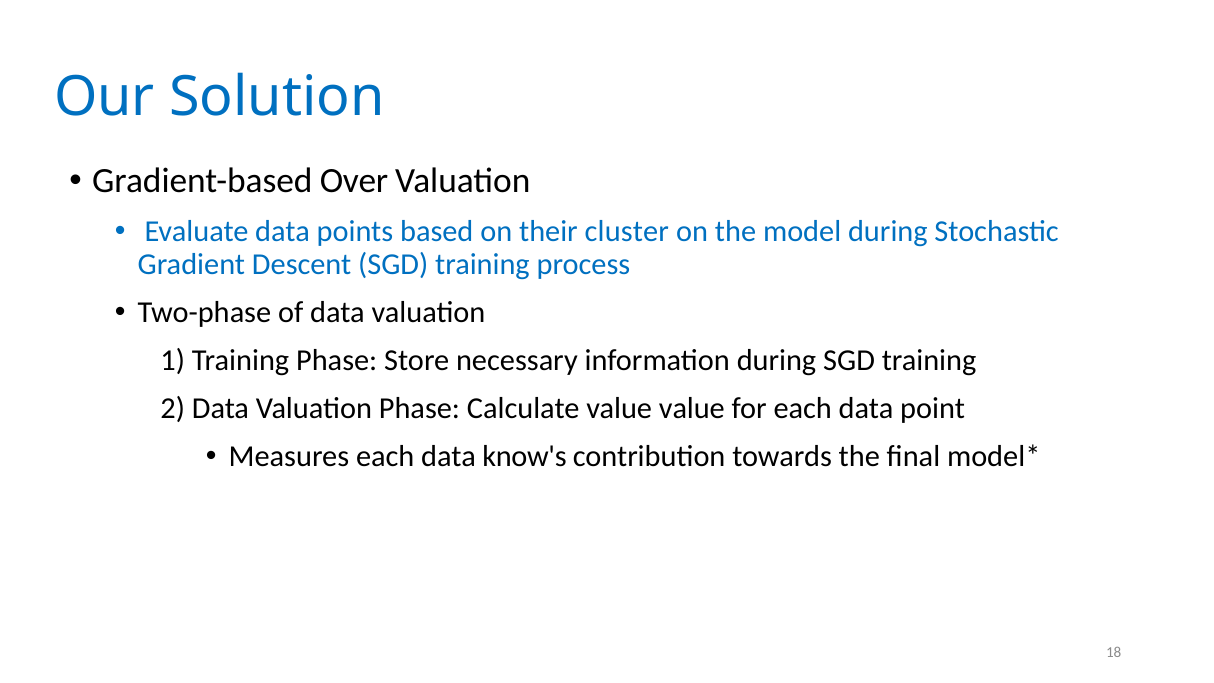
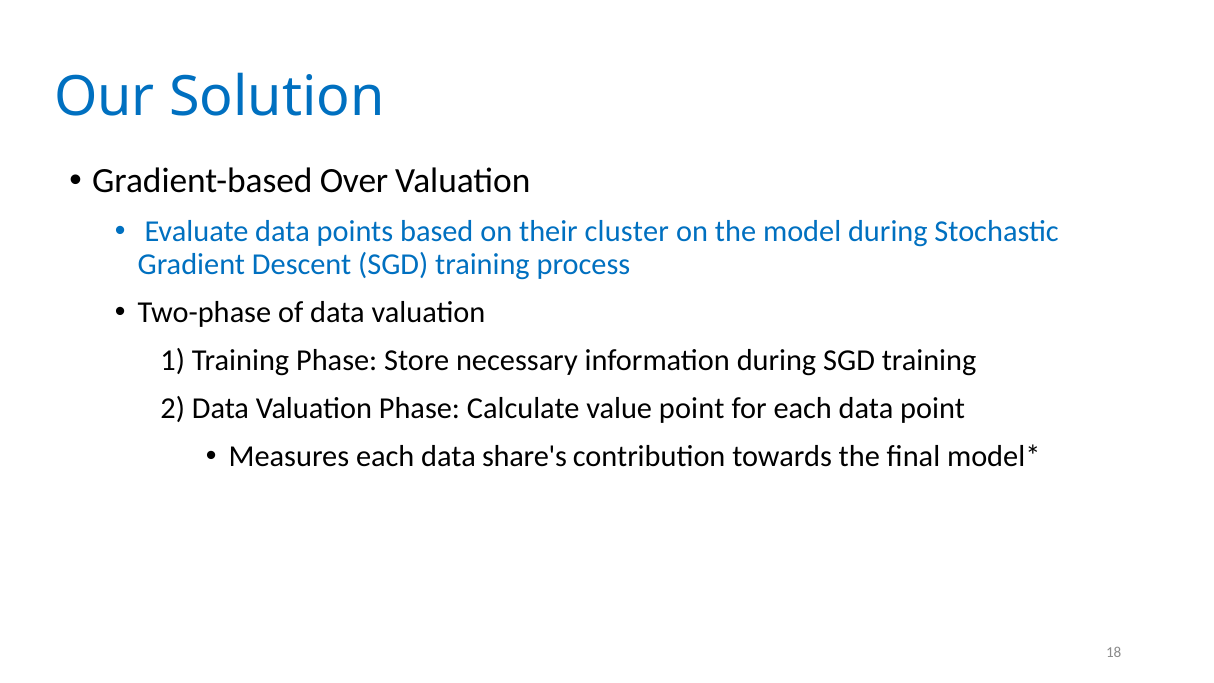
value value: value -> point (692, 408)
know's: know's -> share's (525, 456)
